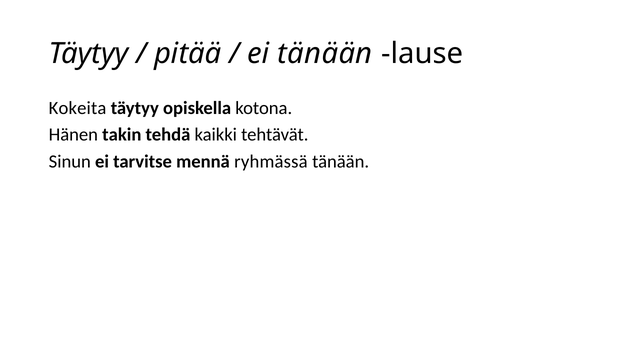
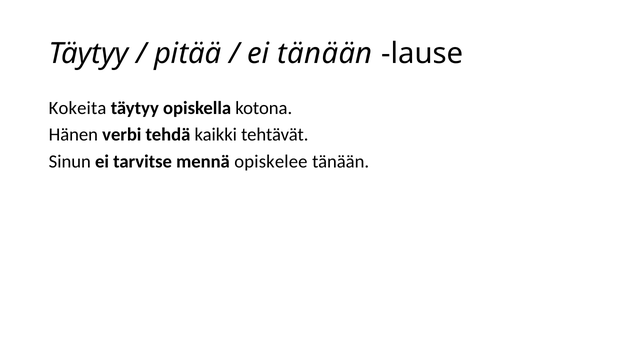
takin: takin -> verbi (122, 135)
ryhmässä: ryhmässä -> opiskelee (271, 162)
